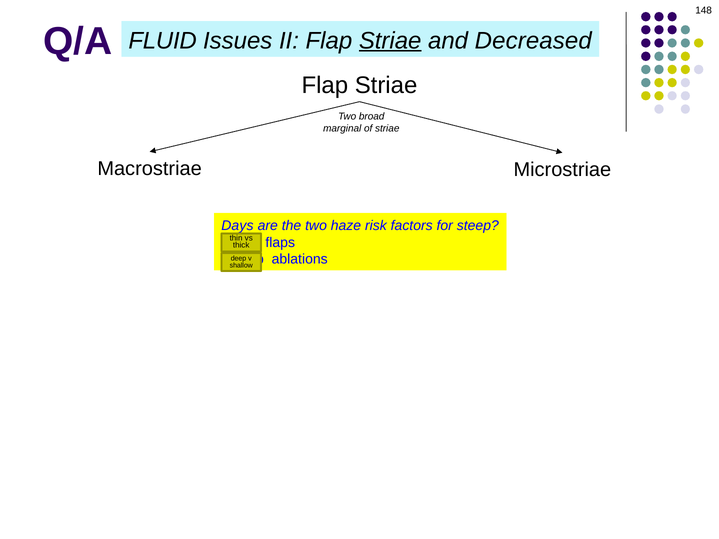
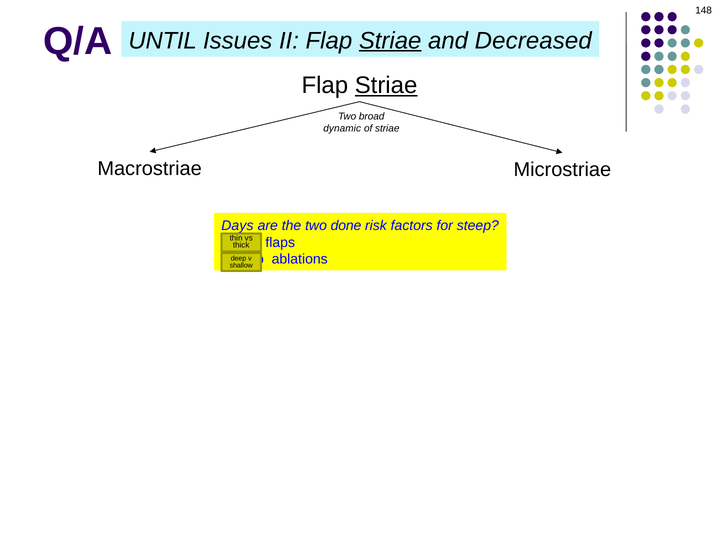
FLUID: FLUID -> UNTIL (163, 41)
Striae underline: none -> present (386, 85)
marginal: marginal -> dynamic (342, 129)
haze: haze -> done (346, 226)
